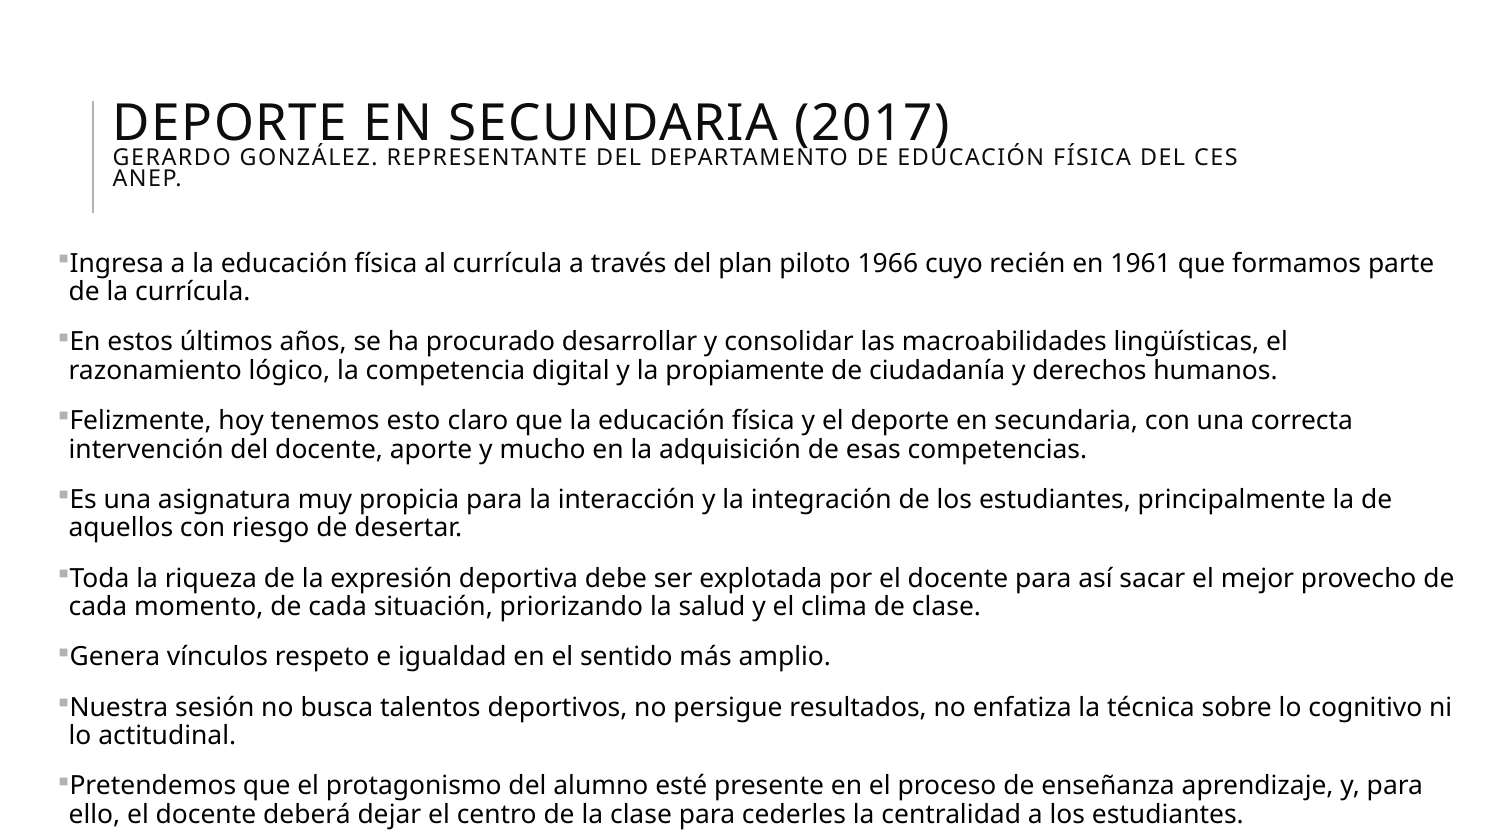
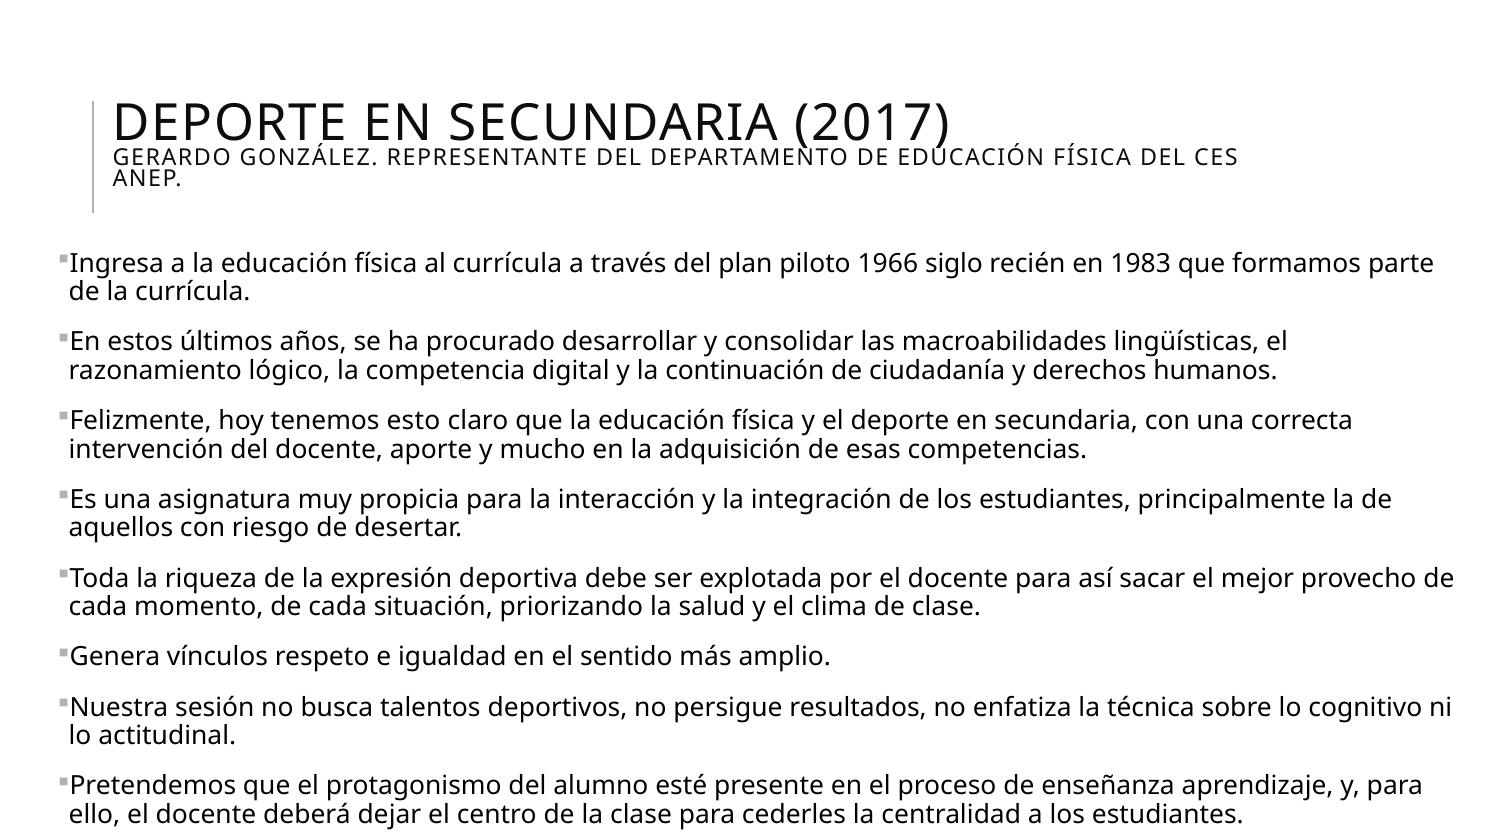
cuyo: cuyo -> siglo (954, 264)
1961: 1961 -> 1983 (1141, 264)
propiamente: propiamente -> continuación (745, 371)
